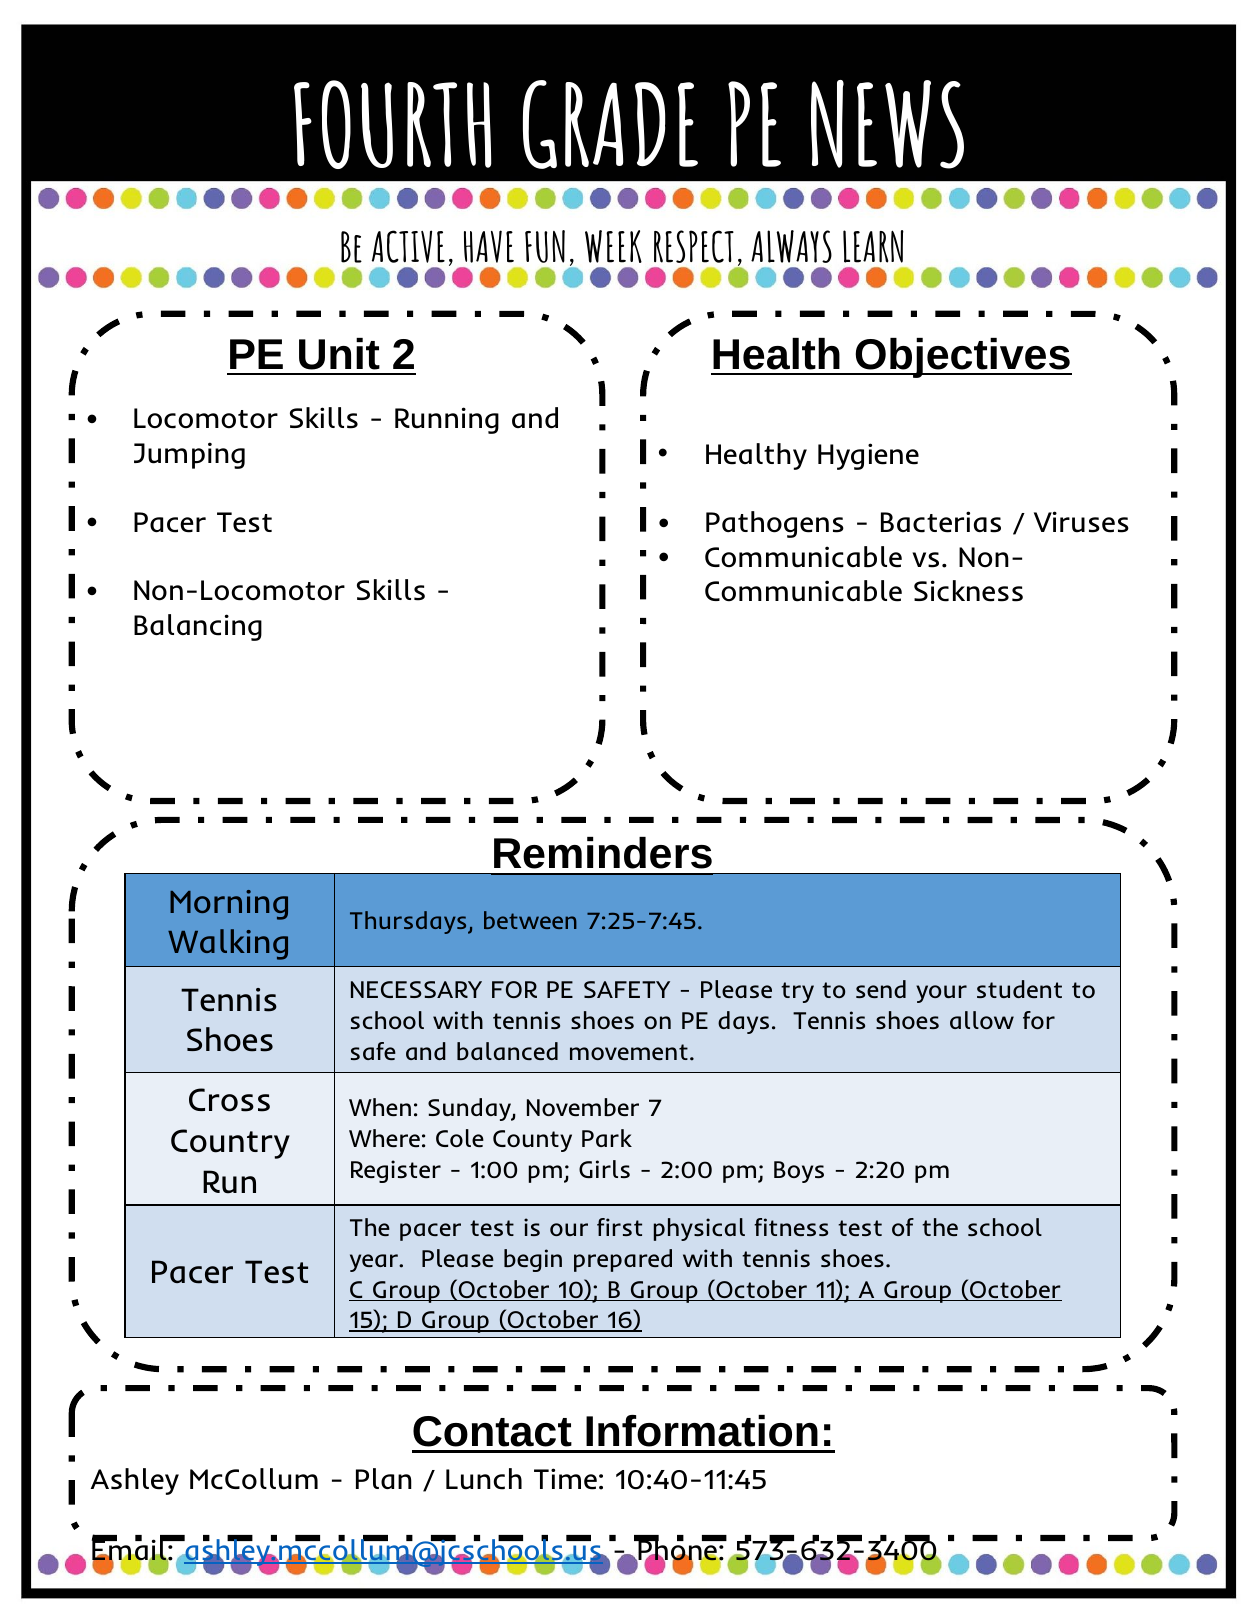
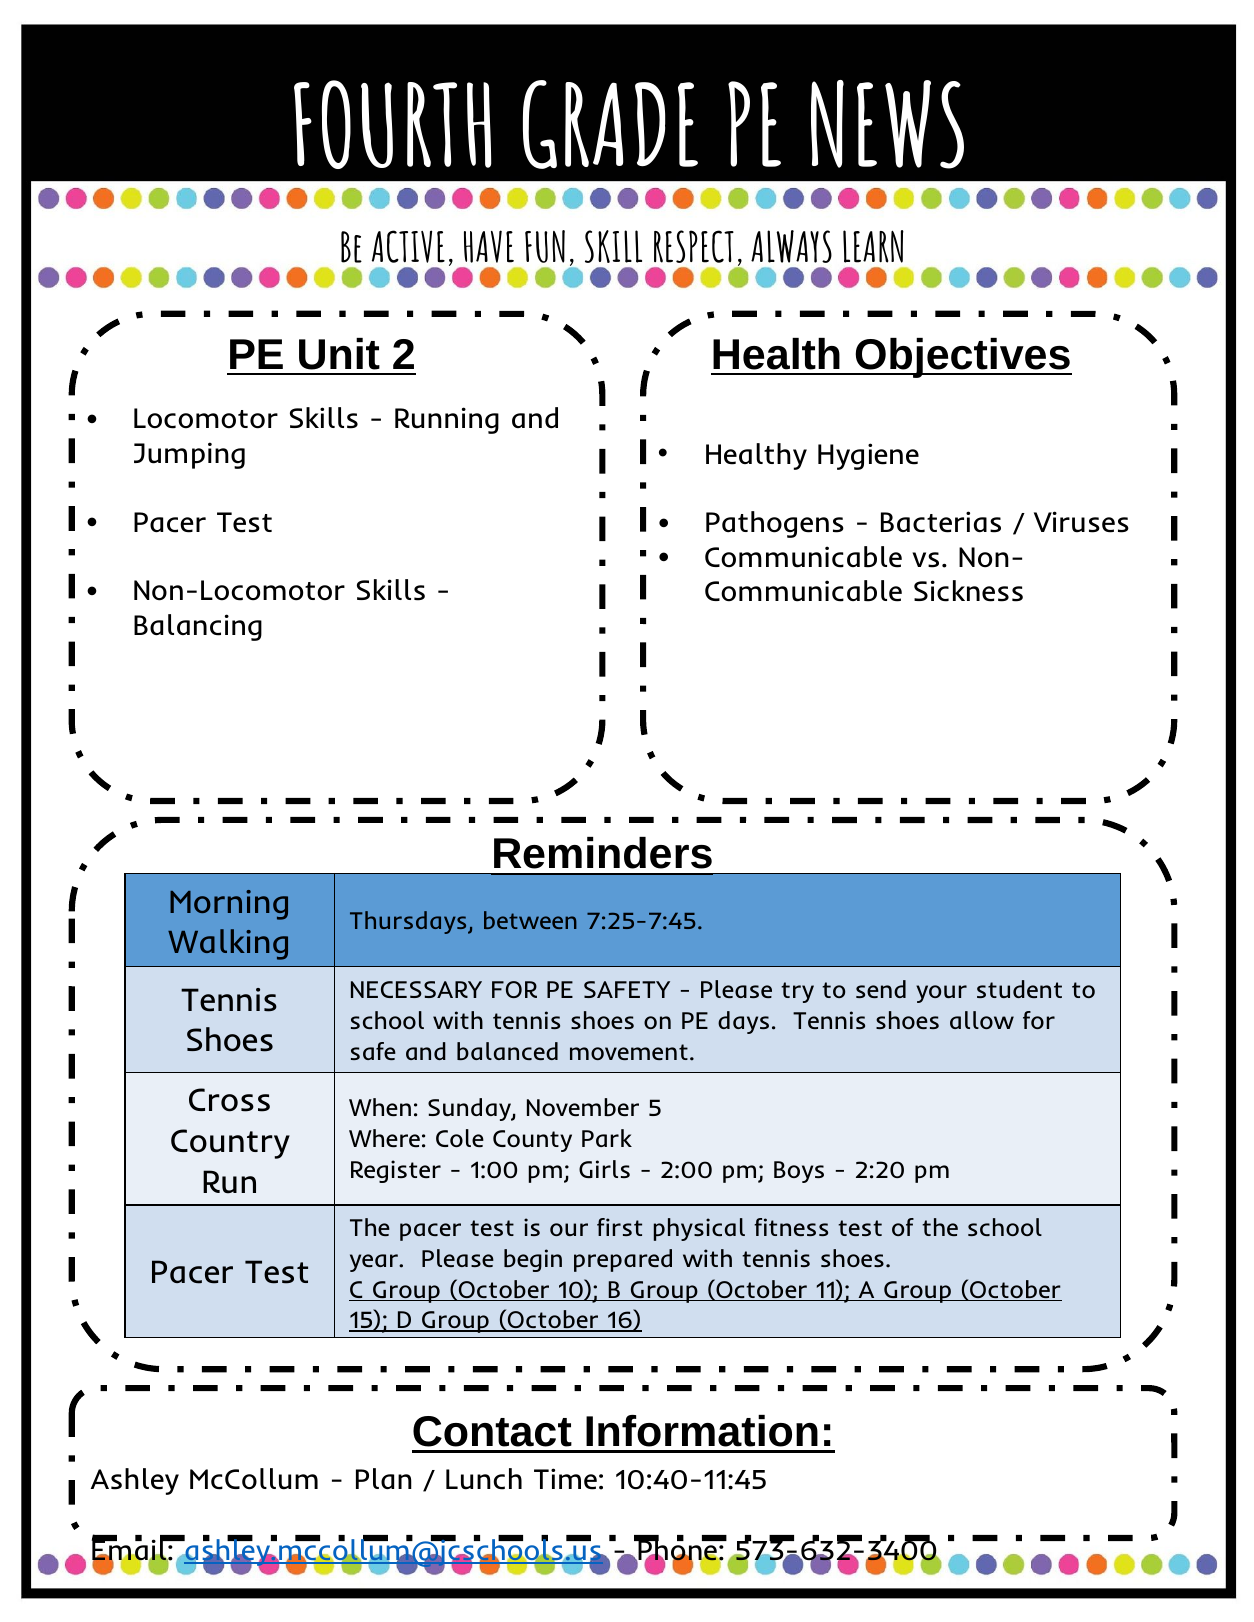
WEEK: WEEK -> SKILL (613, 249)
7: 7 -> 5 (655, 1109)
